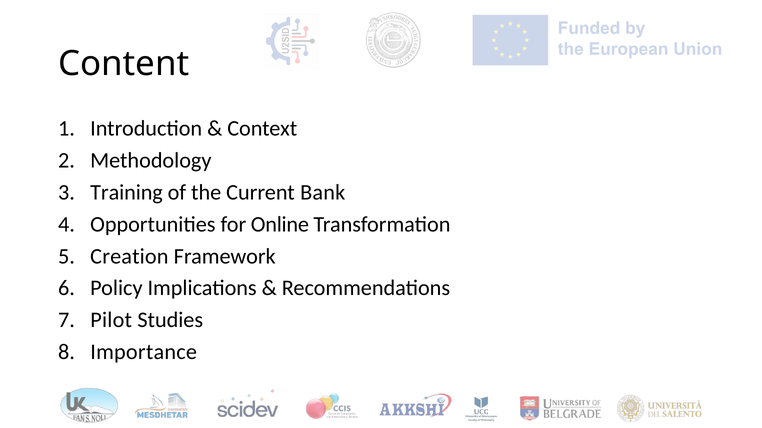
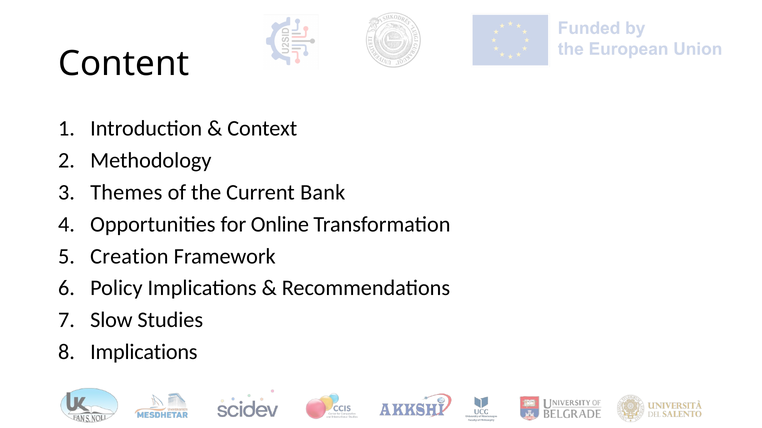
Training: Training -> Themes (126, 193)
Pilot: Pilot -> Slow (111, 321)
Importance: Importance -> Implications (144, 352)
